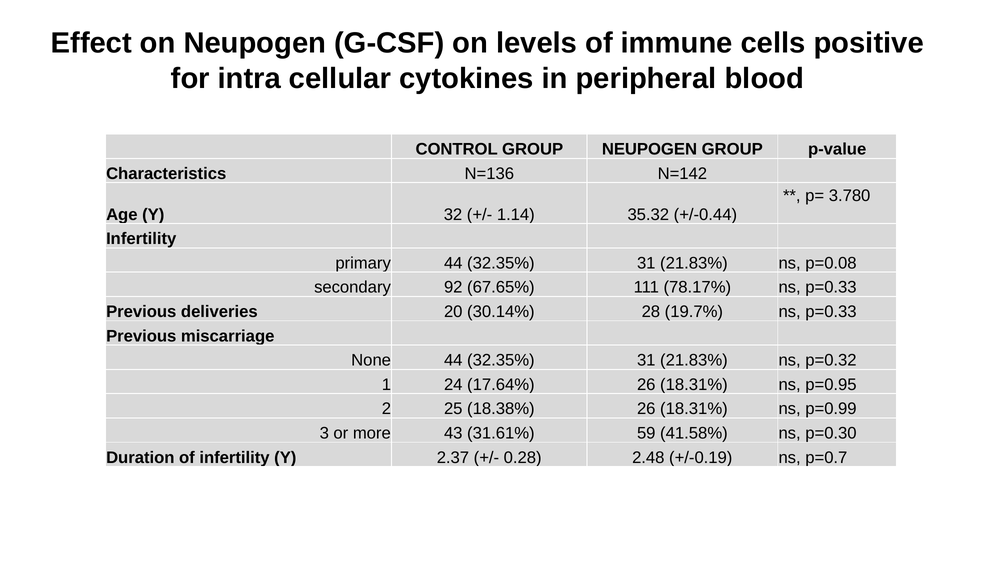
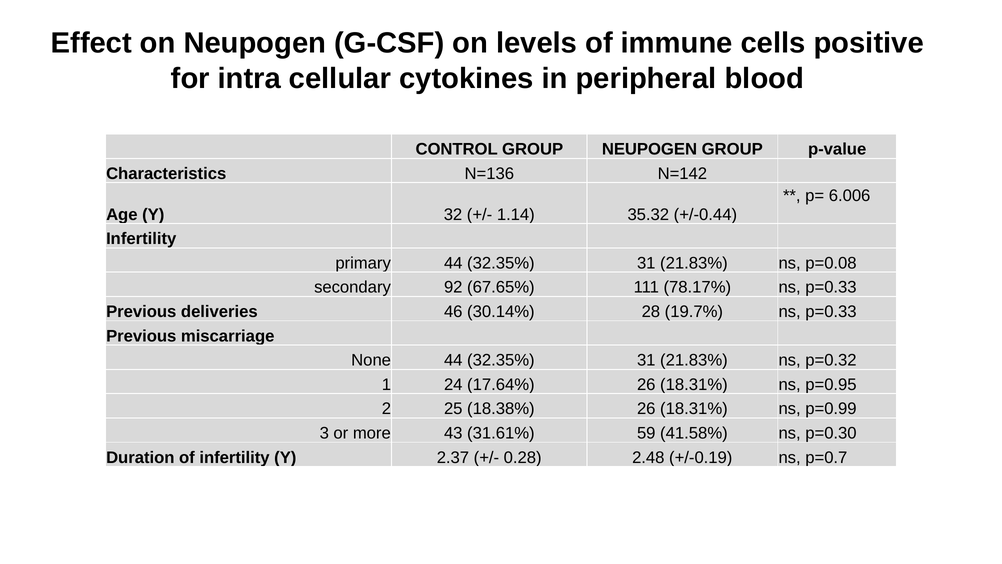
3.780: 3.780 -> 6.006 (850, 196)
20: 20 -> 46 (453, 312)
